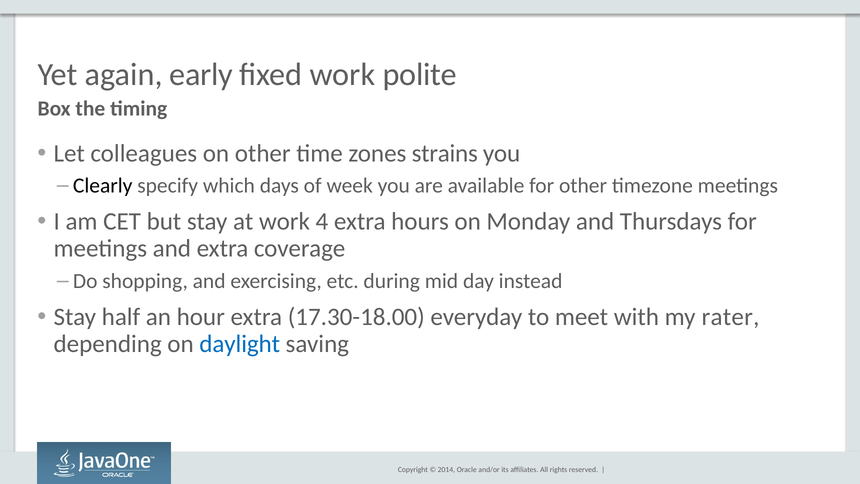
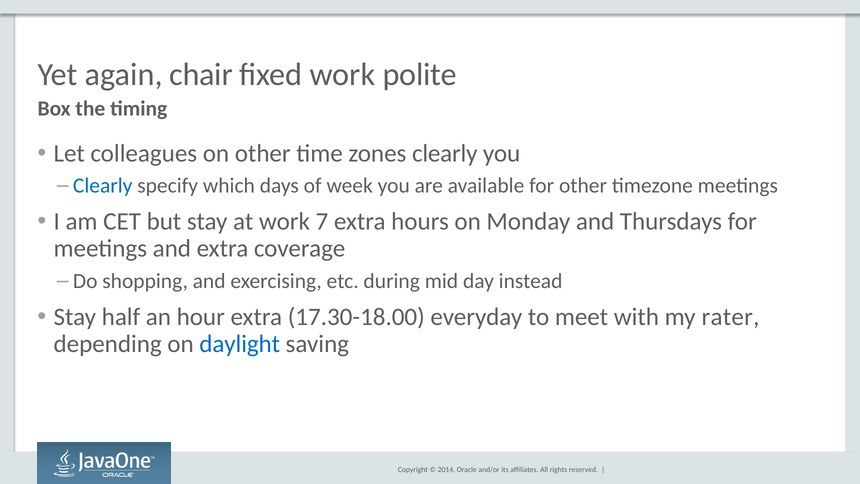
early: early -> chair (201, 75)
zones strains: strains -> clearly (445, 153)
Clearly colour: black -> blue (103, 186)
4: 4 -> 7 (322, 221)
